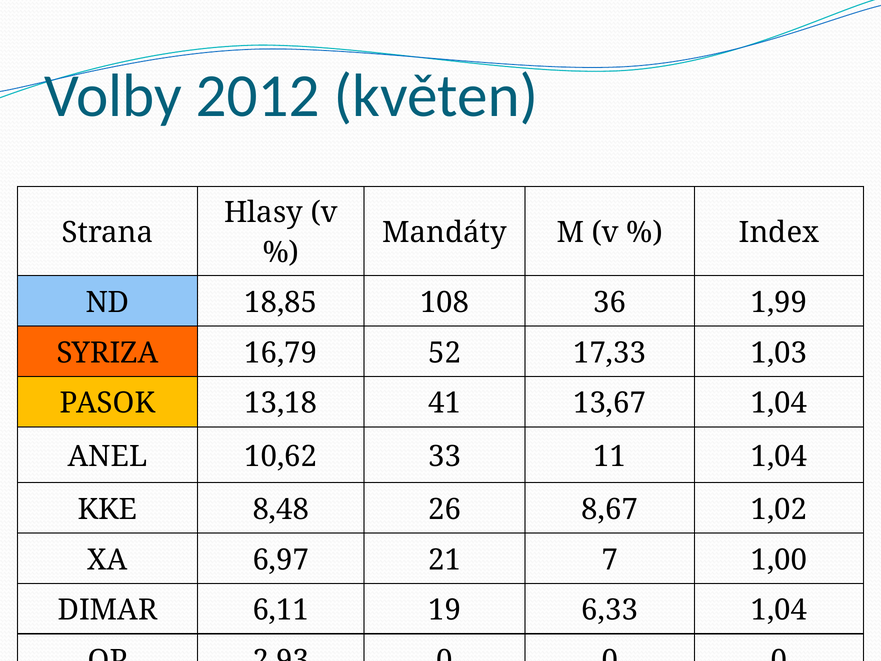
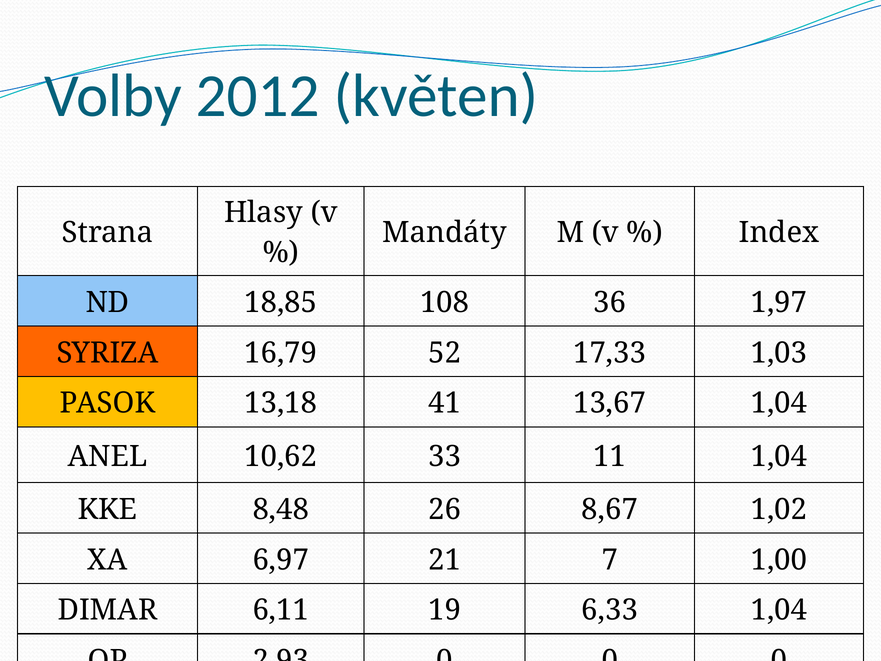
1,99: 1,99 -> 1,97 (779, 302)
